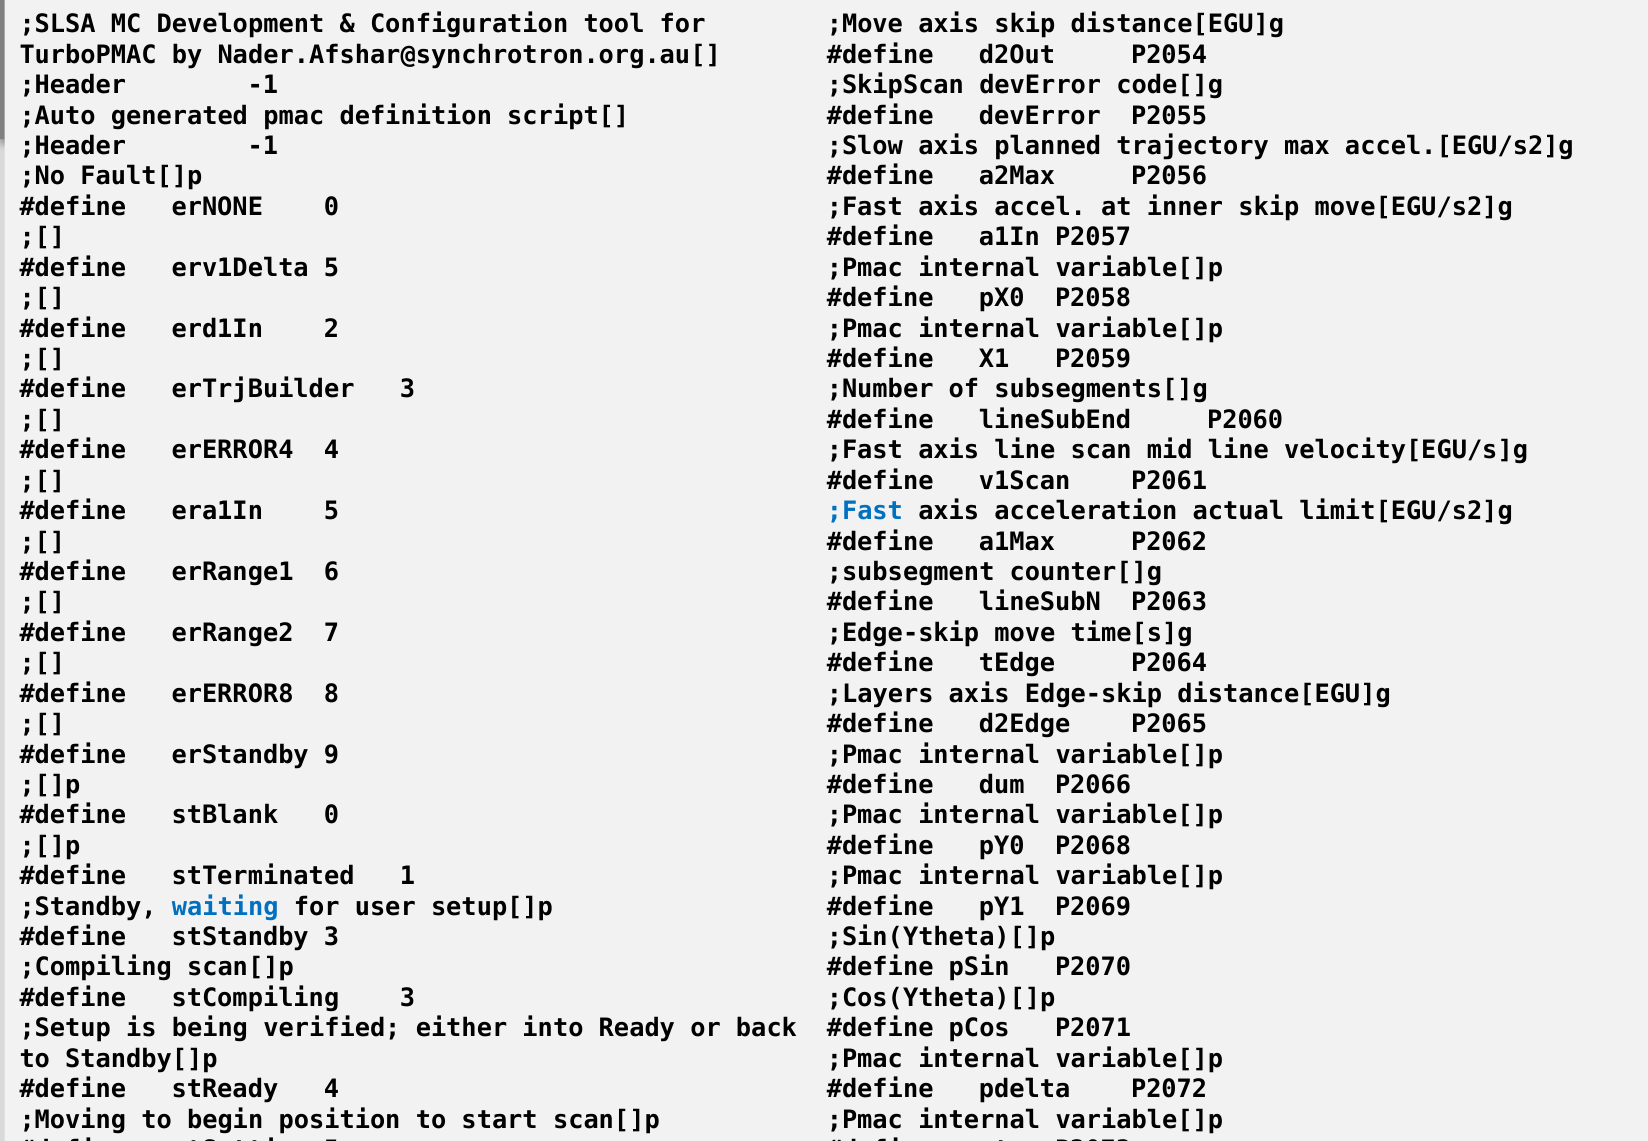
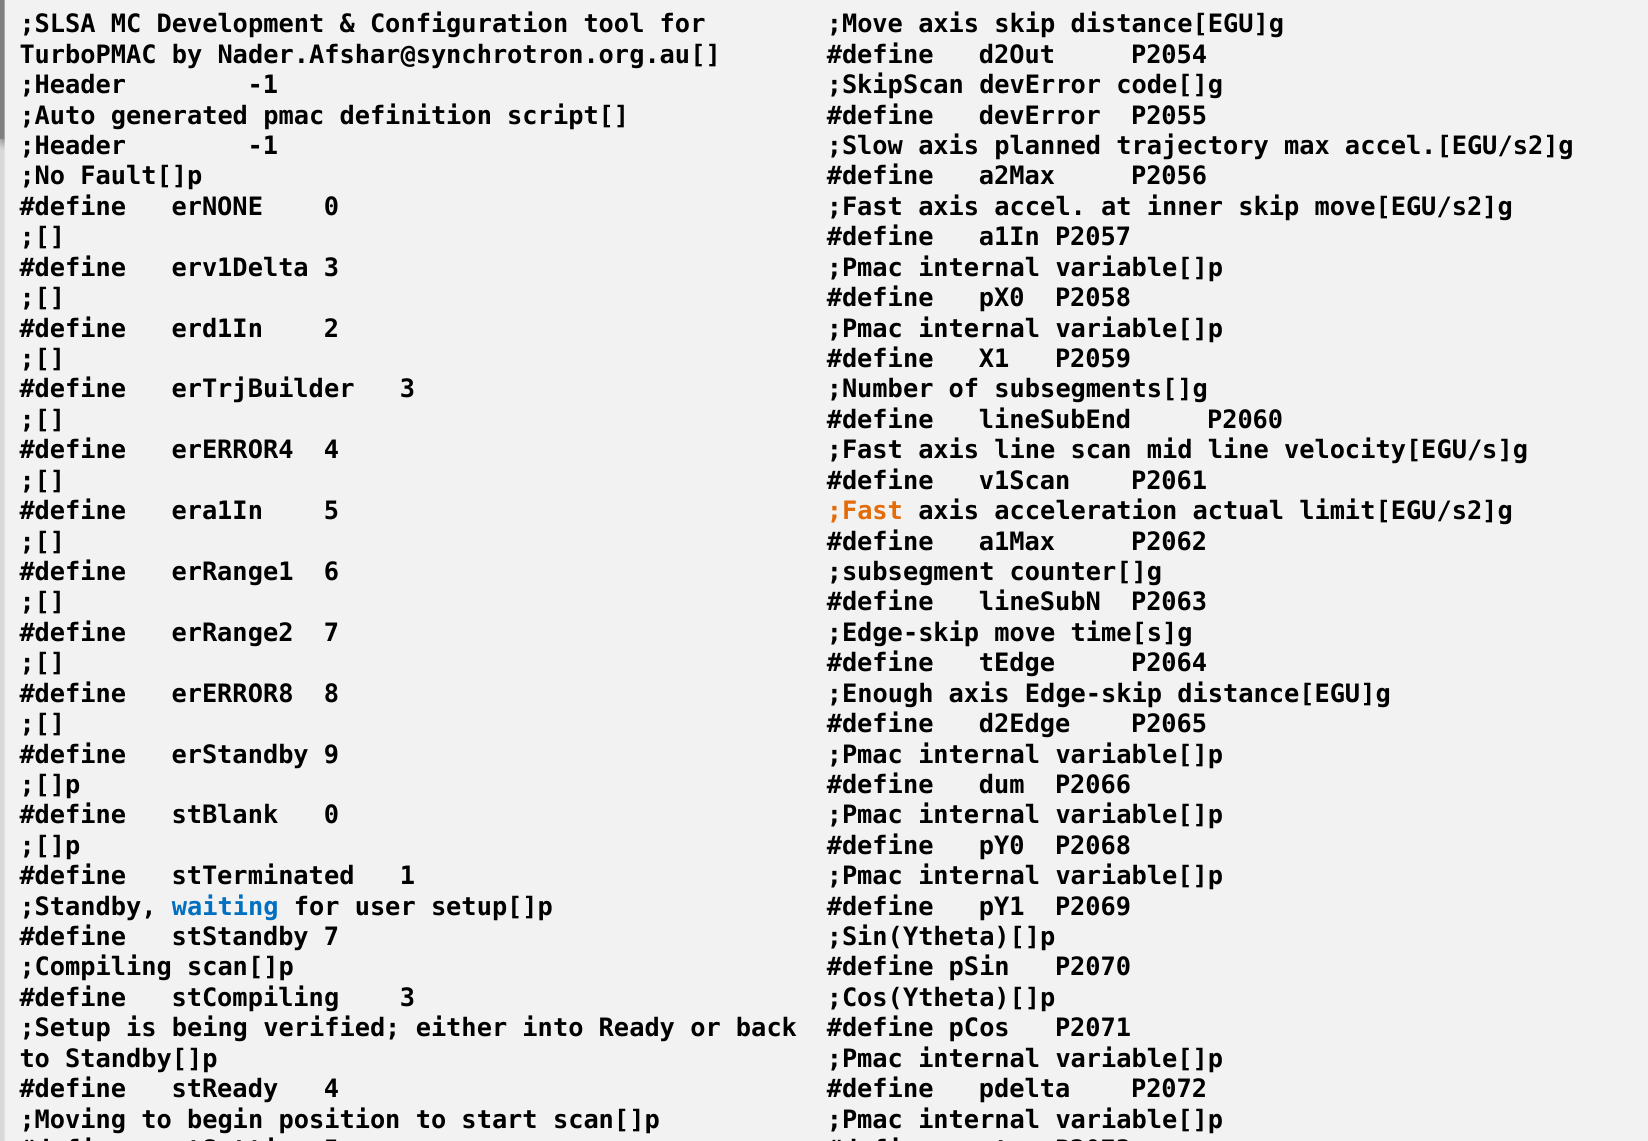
erv1Delta 5: 5 -> 3 (331, 268)
;Fast colour: blue -> orange (865, 511)
;Layers: ;Layers -> ;Enough (880, 694)
stStandby 3: 3 -> 7 (331, 937)
